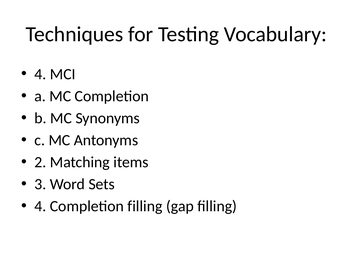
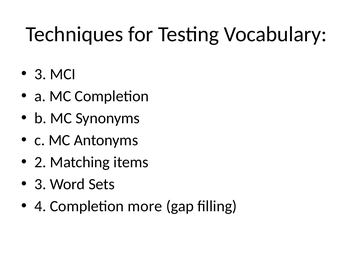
4: 4 -> 3 (40, 74)
Completion filling: filling -> more (145, 206)
